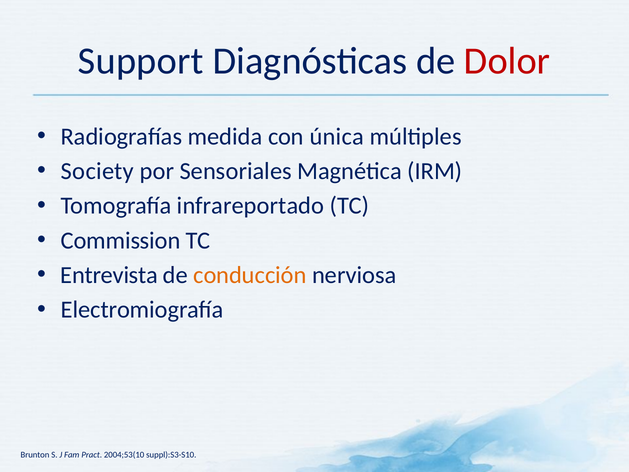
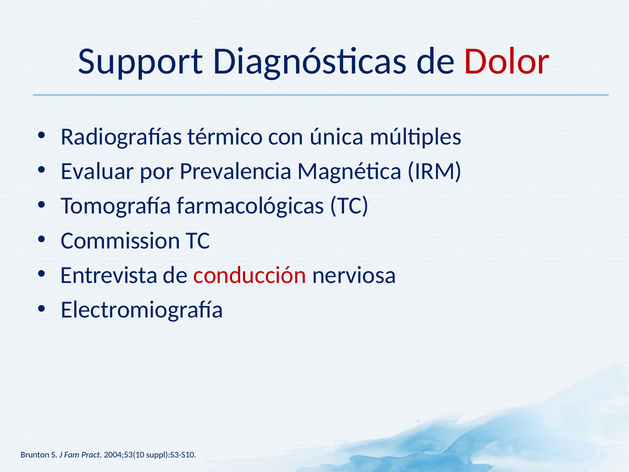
medida: medida -> térmico (225, 137)
Society: Society -> Evaluar (98, 171)
Sensoriales: Sensoriales -> Prevalencia (236, 171)
infrareportado: infrareportado -> farmacológicas (251, 206)
conducción colour: orange -> red (250, 275)
